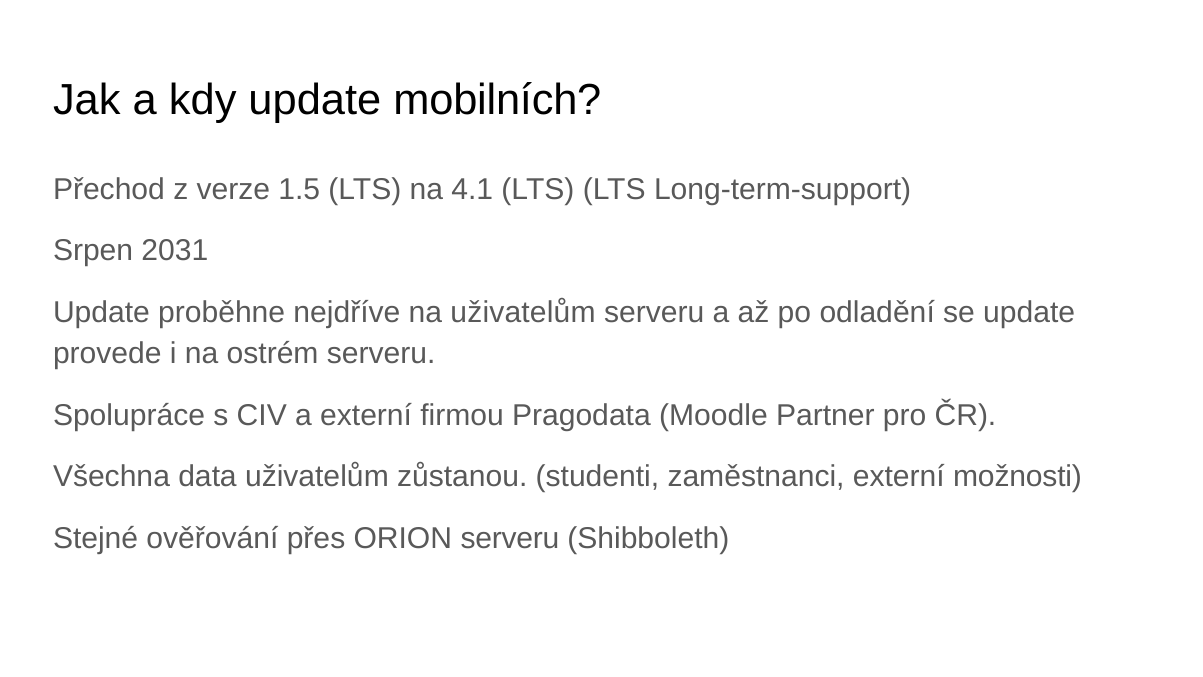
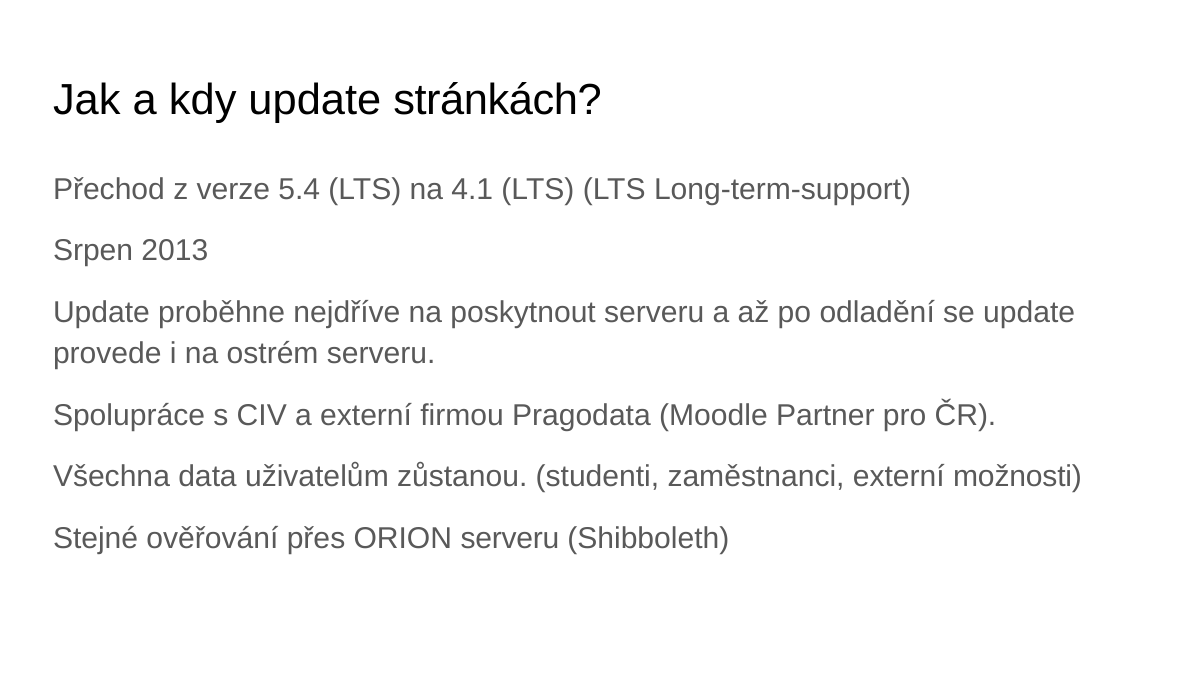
mobilních: mobilních -> stránkách (498, 100)
1.5: 1.5 -> 5.4 (299, 189)
2031: 2031 -> 2013 (175, 251)
na uživatelům: uživatelům -> poskytnout (523, 312)
